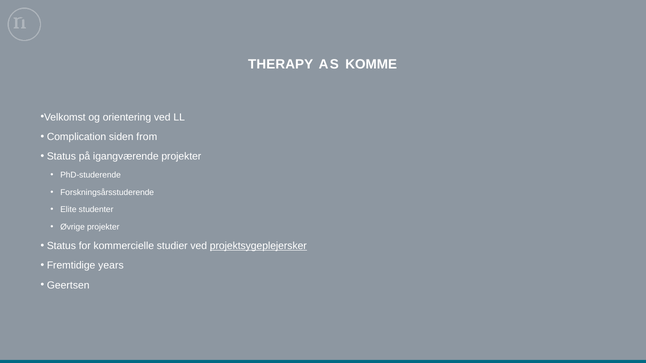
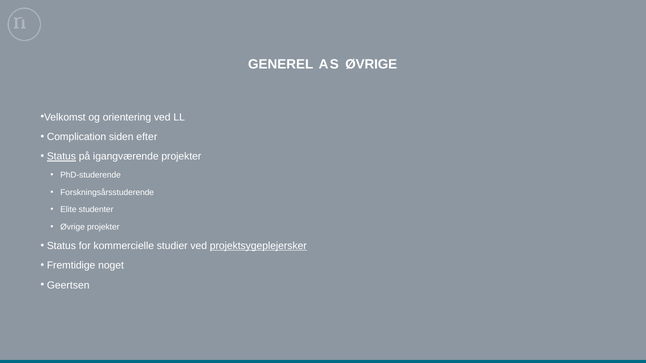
THERAPY: THERAPY -> GENEREL (281, 65)
AS KOMME: KOMME -> ØVRIGE (371, 65)
from: from -> efter (147, 137)
Status underline: none -> present (61, 157)
years: years -> noget (111, 266)
